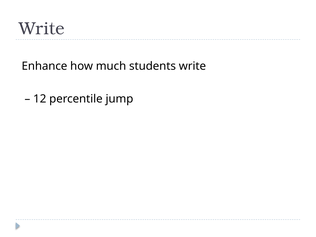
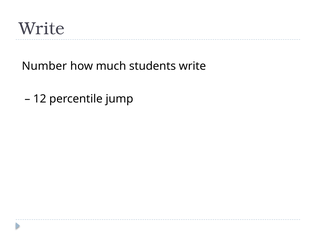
Enhance: Enhance -> Number (44, 66)
